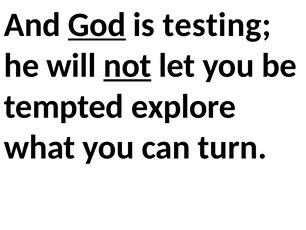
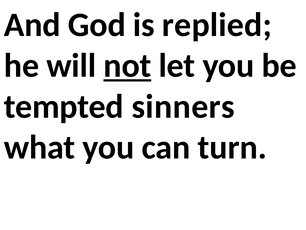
God underline: present -> none (97, 25)
testing: testing -> replied (217, 25)
explore: explore -> sinners (183, 106)
